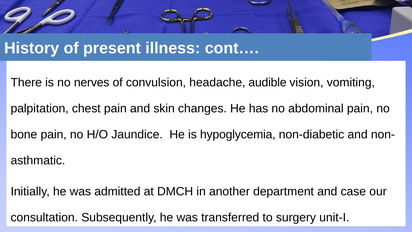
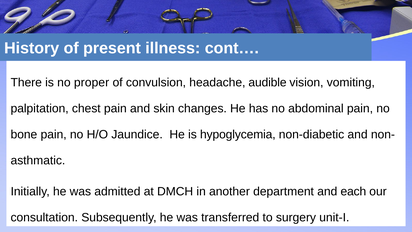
nerves: nerves -> proper (92, 82)
case: case -> each (353, 191)
